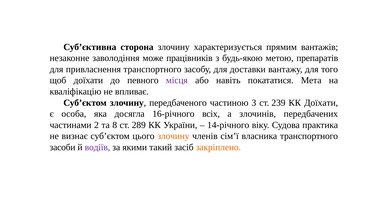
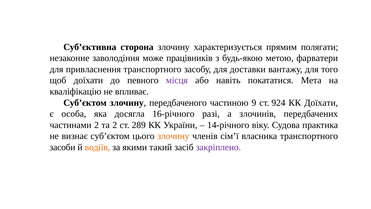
вантажів: вантажів -> полягати (320, 47)
препаратів: препаратів -> фарватери (317, 58)
3: 3 -> 9 (254, 103)
239: 239 -> 924 (278, 103)
всіх: всіх -> разі (211, 114)
та 8: 8 -> 2 (115, 125)
водіїв colour: purple -> orange (97, 147)
закріплено colour: orange -> purple (218, 147)
